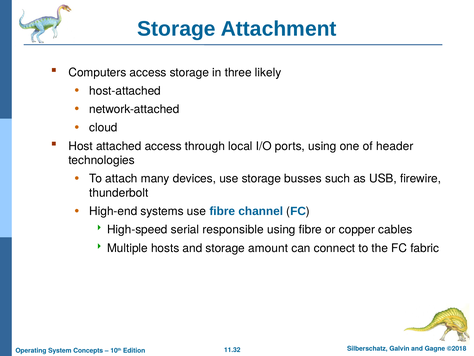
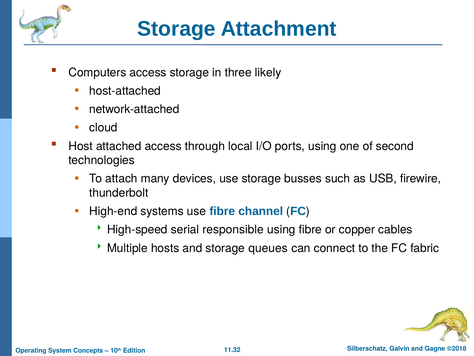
header: header -> second (395, 146)
amount: amount -> queues (268, 248)
